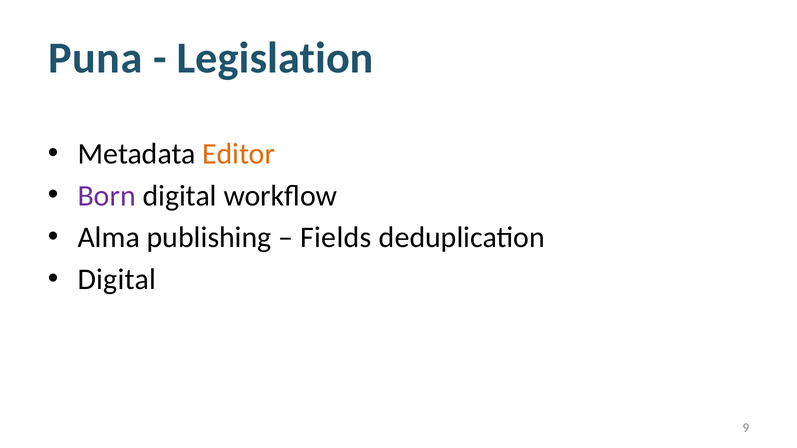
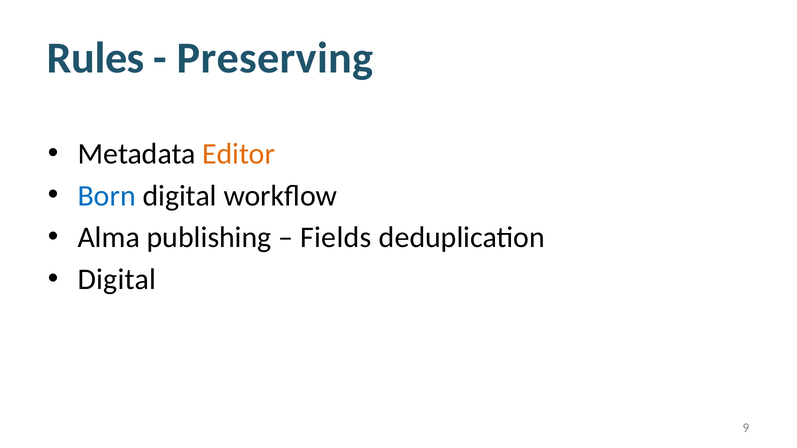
Puna: Puna -> Rules (96, 58)
Legislation: Legislation -> Preserving (275, 58)
Born colour: purple -> blue (107, 196)
